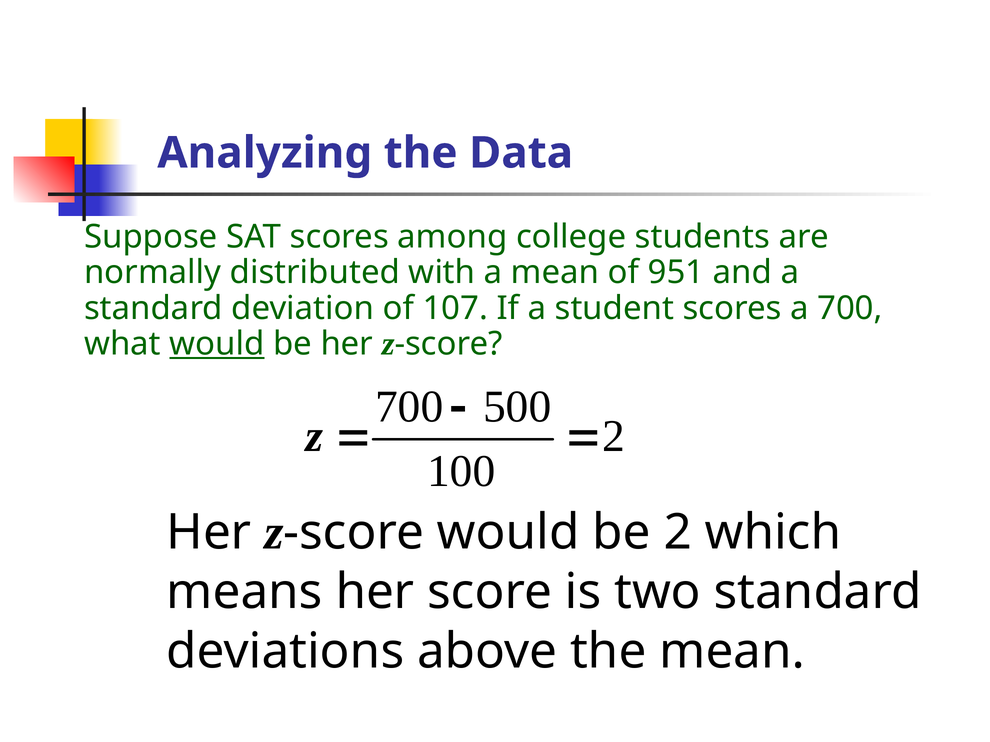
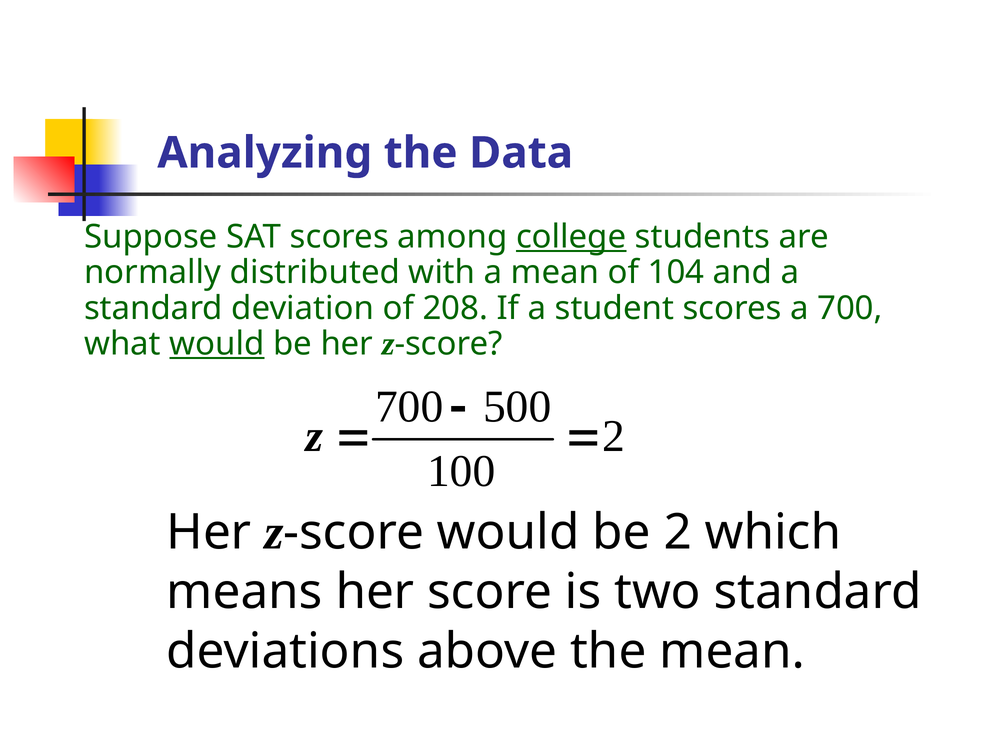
college underline: none -> present (571, 237)
951: 951 -> 104 (676, 273)
107: 107 -> 208 (455, 308)
